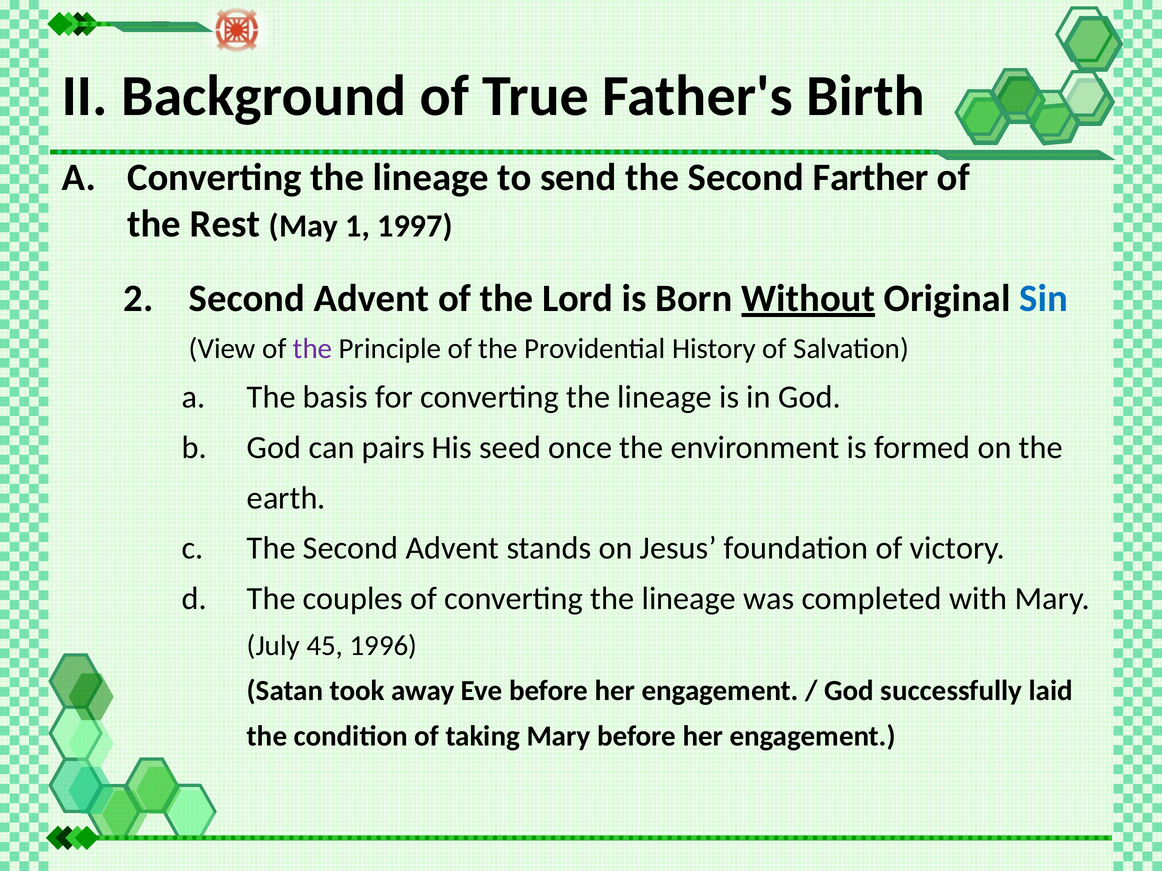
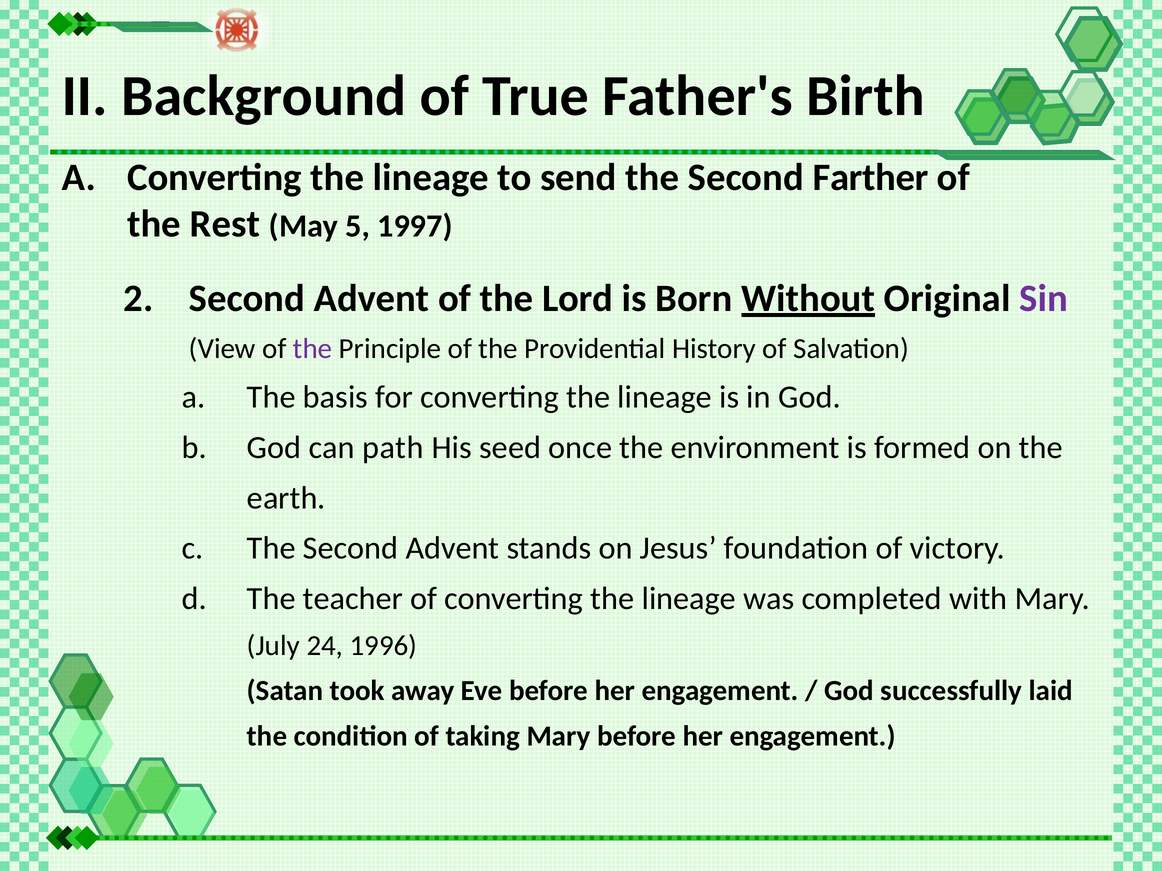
1: 1 -> 5 (358, 226)
Sin colour: blue -> purple (1044, 298)
pairs: pairs -> path (393, 448)
couples: couples -> teacher (353, 599)
45: 45 -> 24 (325, 646)
